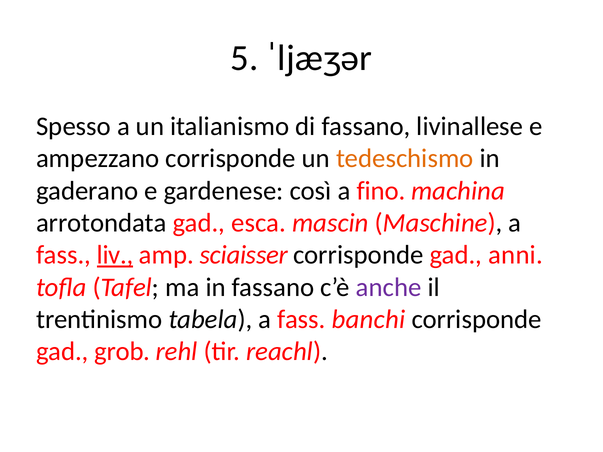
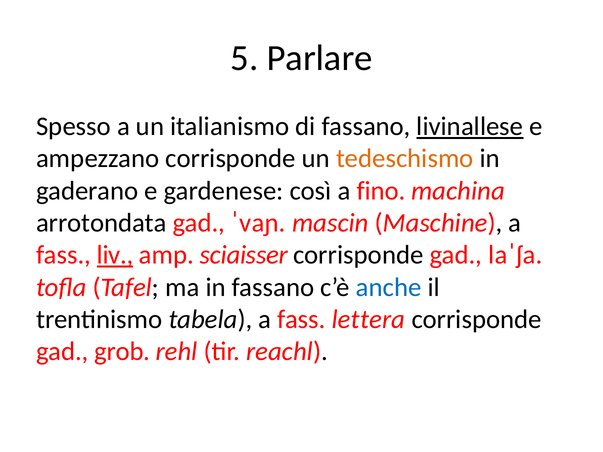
ˈljæʒər: ˈljæʒər -> Parlare (320, 58)
livinallese underline: none -> present (470, 126)
esca: esca -> ˈvaɲ (258, 223)
anni: anni -> laˈʃa (516, 255)
anche colour: purple -> blue (389, 287)
banchi: banchi -> lettera (368, 320)
